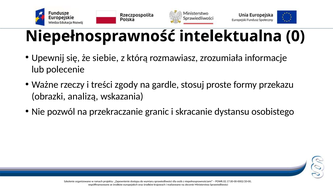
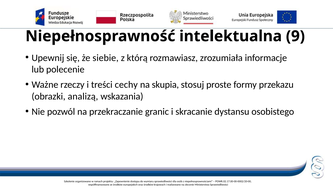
0: 0 -> 9 (295, 36)
zgody: zgody -> cechy (126, 84)
gardle: gardle -> skupia (165, 84)
